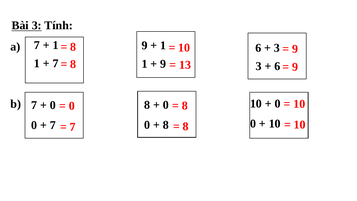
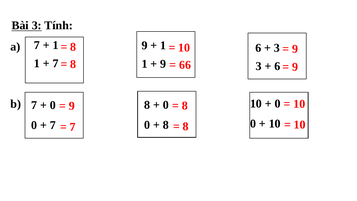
13: 13 -> 66 (185, 65)
0: 0 -> 9 (72, 106)
